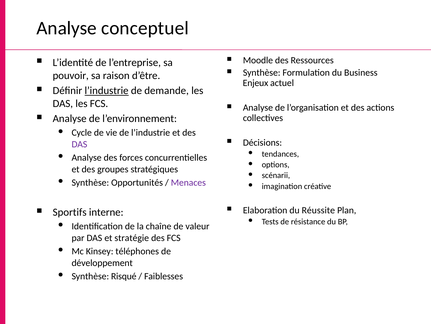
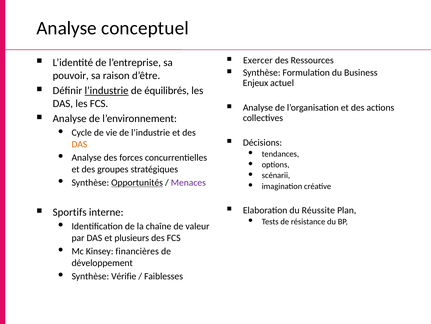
Moodle: Moodle -> Exercer (258, 60)
demande: demande -> équilibrés (167, 90)
DAS colour: purple -> orange (79, 144)
Opportunités underline: none -> present (137, 182)
stratégie: stratégie -> plusieurs (132, 237)
téléphones: téléphones -> financières (137, 251)
Risqué: Risqué -> Vérifie (124, 276)
